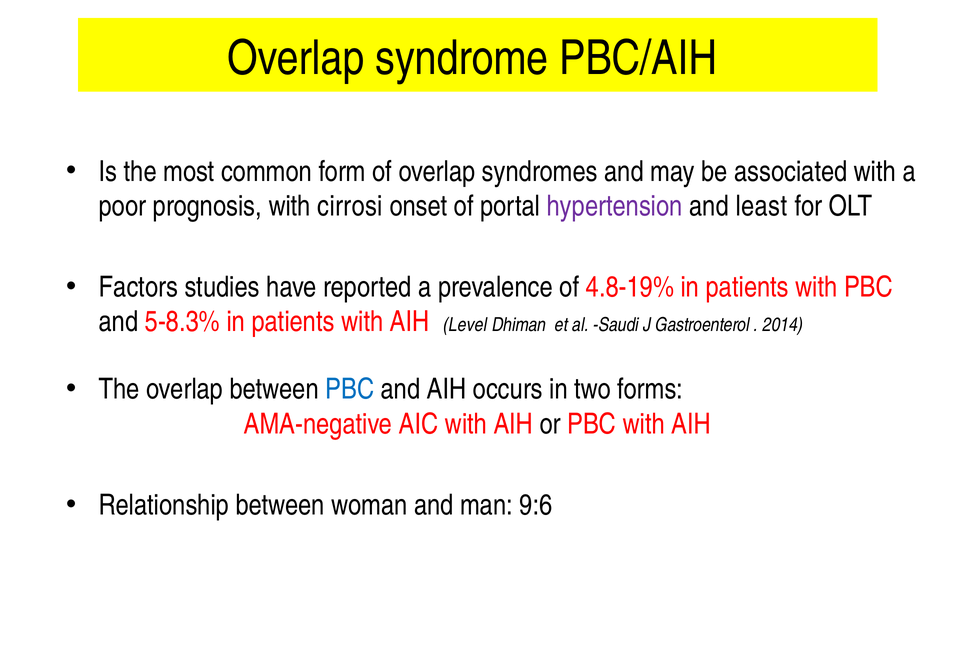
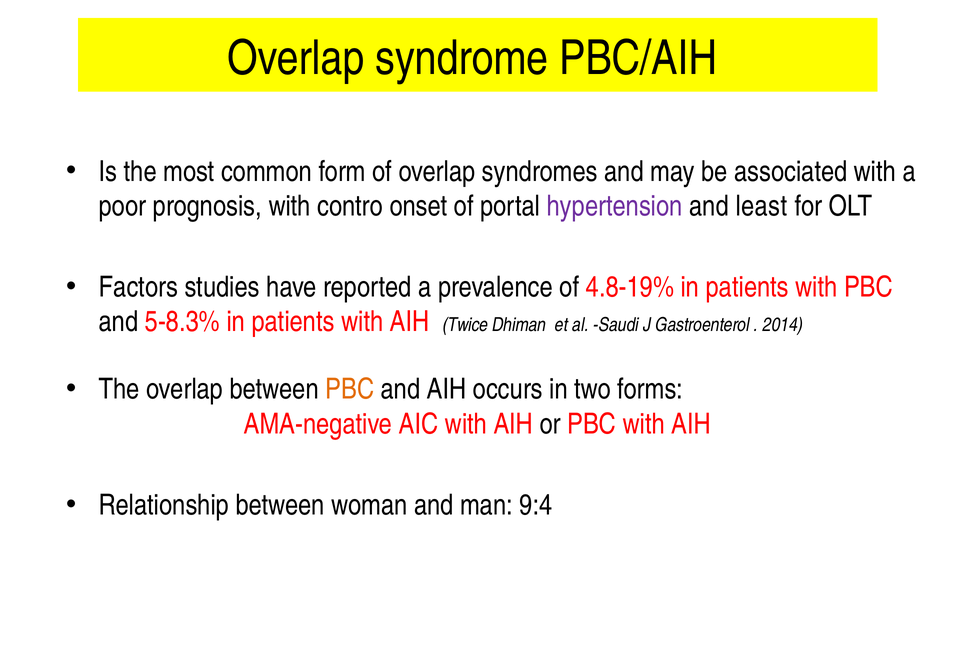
cirrosi: cirrosi -> contro (350, 206)
Level: Level -> Twice (465, 325)
PBC colour: blue -> orange (350, 389)
9:6: 9:6 -> 9:4 (536, 505)
